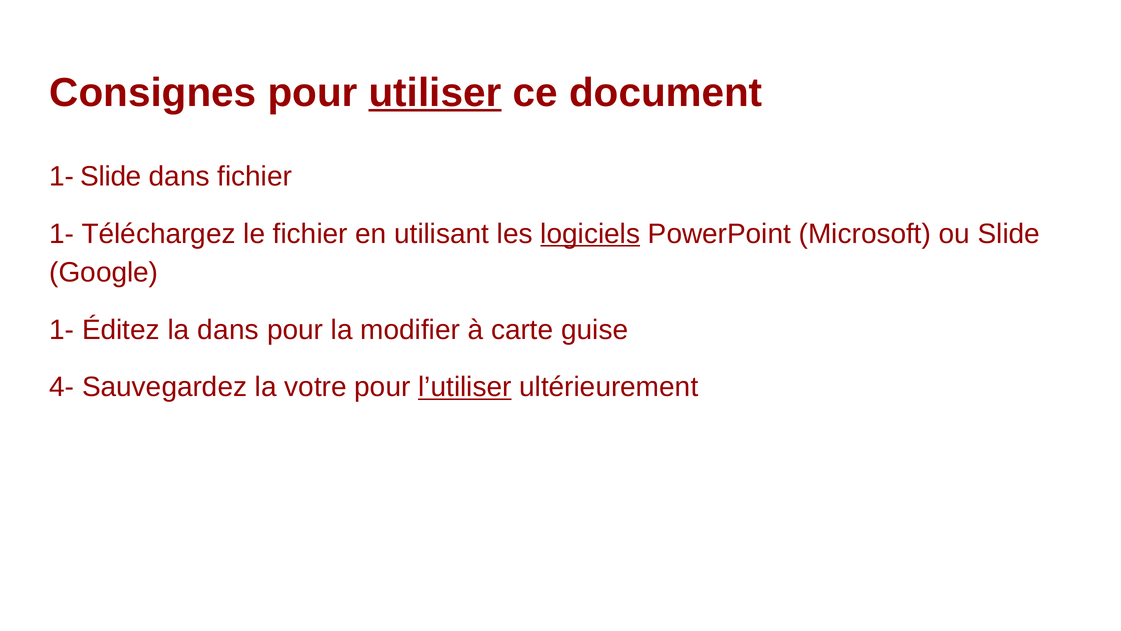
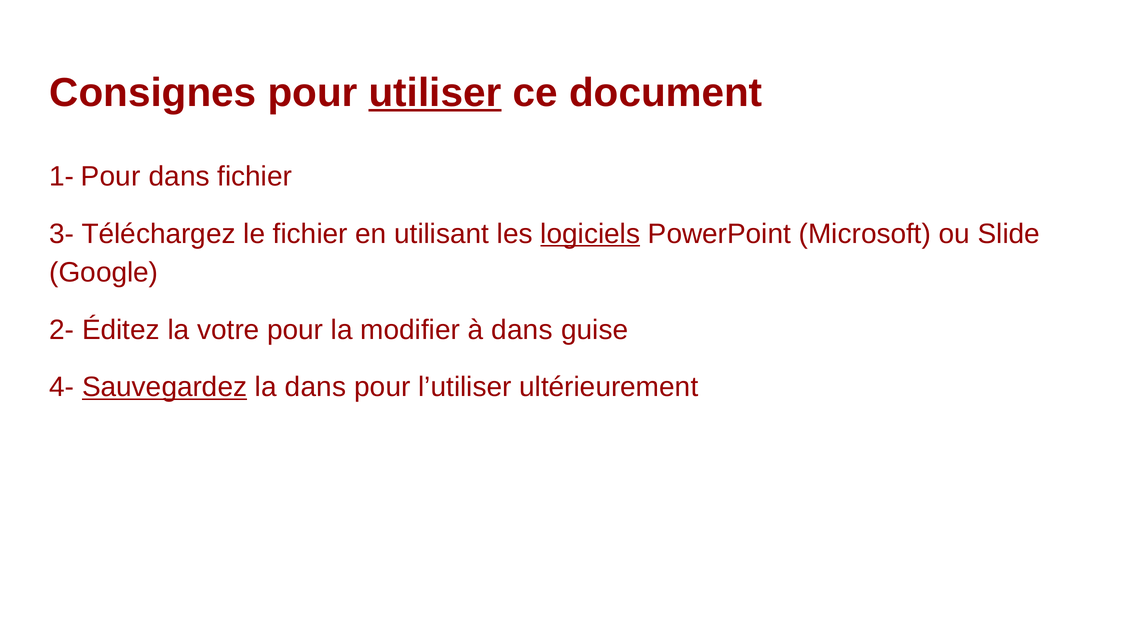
1- Slide: Slide -> Pour (111, 176)
1-: 1- -> 3- (62, 234)
1-: 1- -> 2- (62, 330)
la dans: dans -> votre (228, 330)
à carte: carte -> dans (522, 330)
Sauvegardez underline: none -> present (165, 387)
la votre: votre -> dans (315, 387)
l’utiliser underline: present -> none (465, 387)
